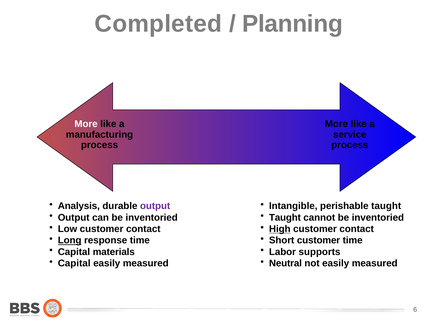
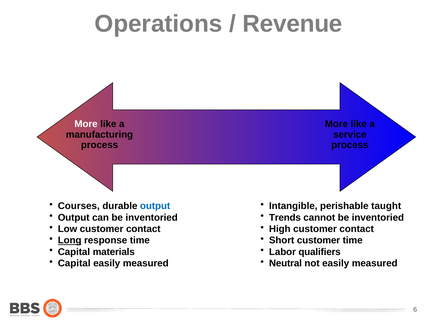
Completed: Completed -> Operations (158, 24)
Planning: Planning -> Revenue (292, 24)
Analysis: Analysis -> Courses (79, 206)
output colour: purple -> blue (155, 206)
Taught: Taught -> Trends (285, 217)
High underline: present -> none (280, 229)
supports: supports -> qualifiers (320, 252)
